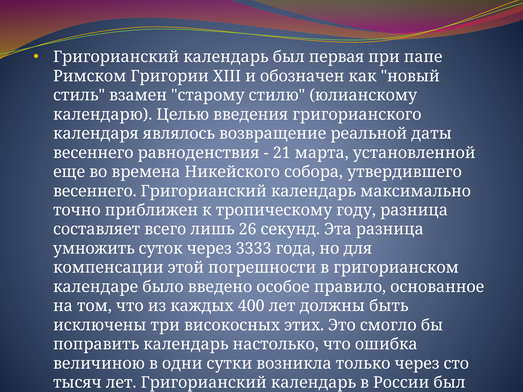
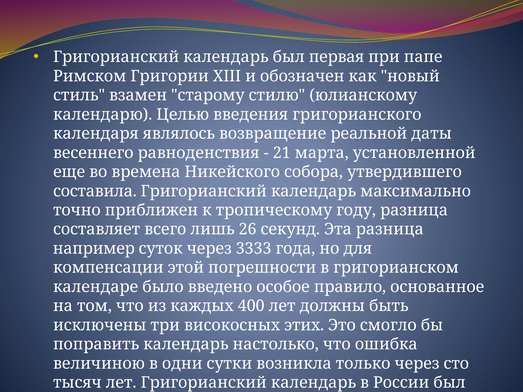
весеннего: весеннего -> составила (95, 191)
умножить: умножить -> например (94, 249)
